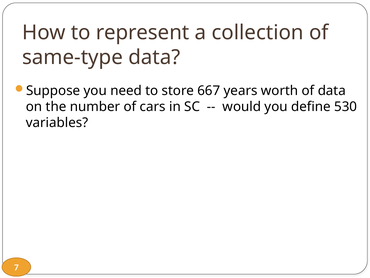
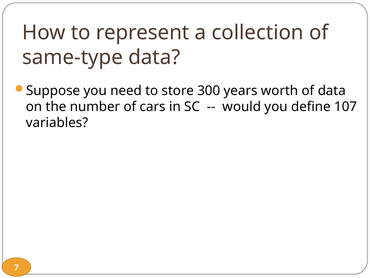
667: 667 -> 300 (209, 91)
530: 530 -> 107 (346, 107)
